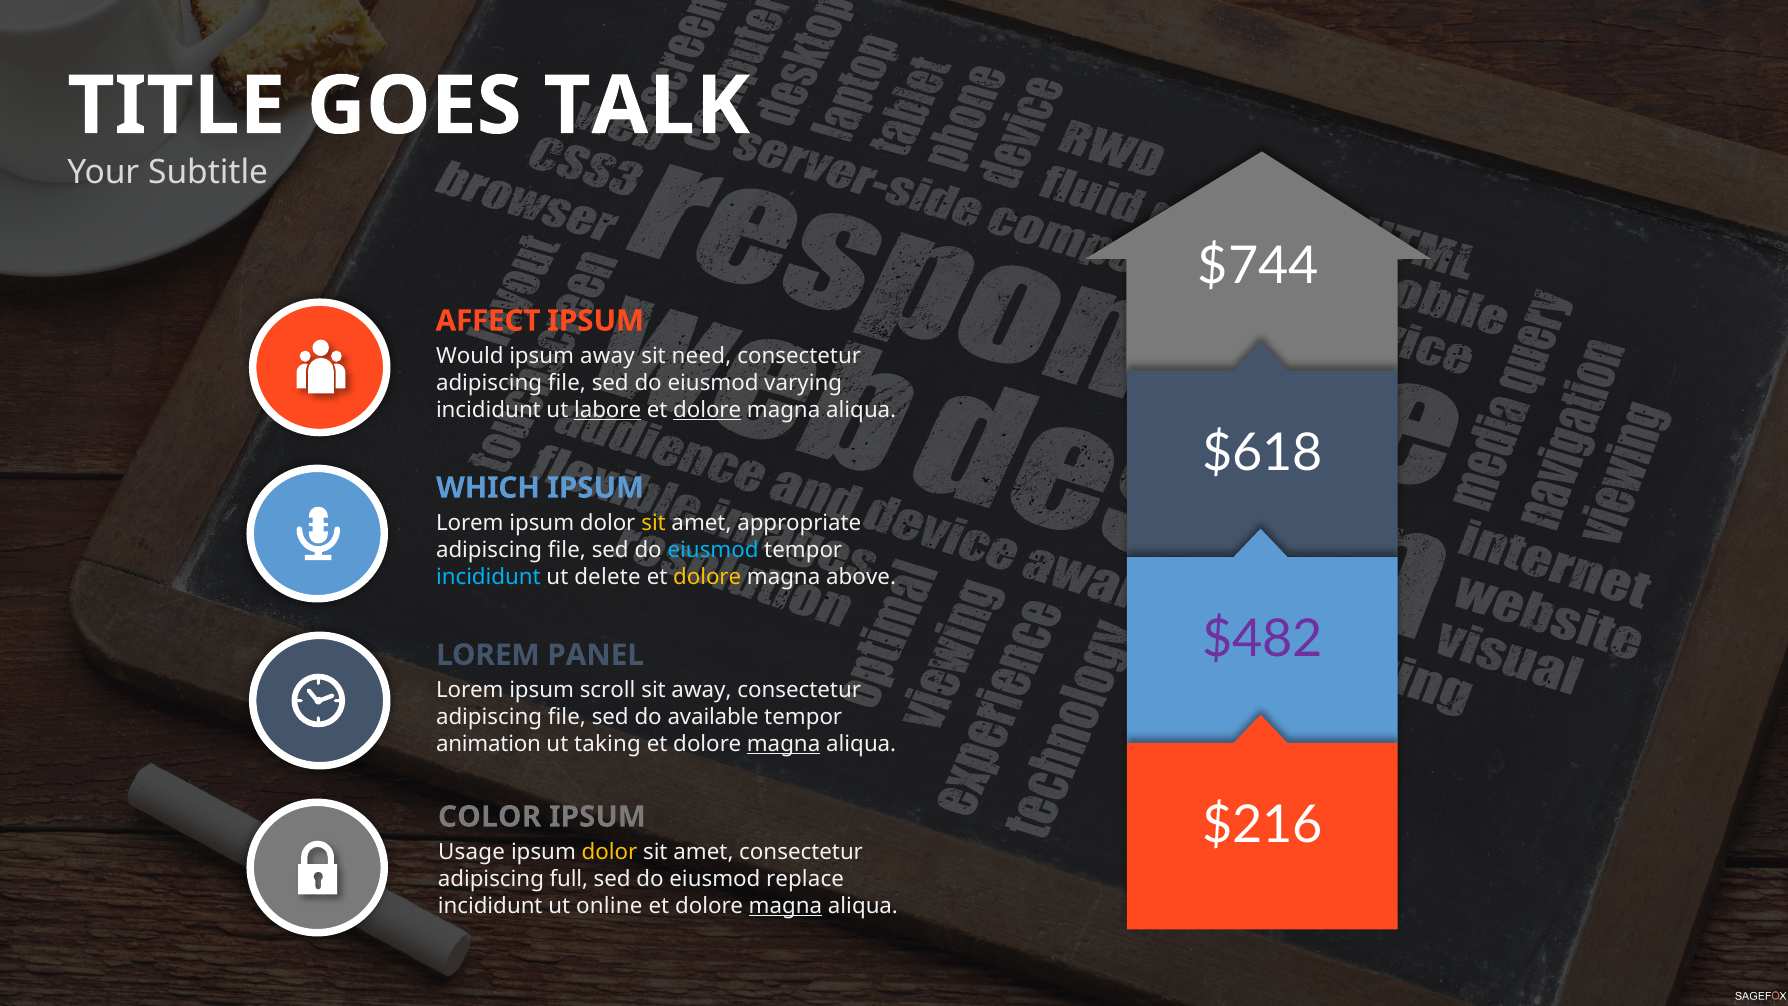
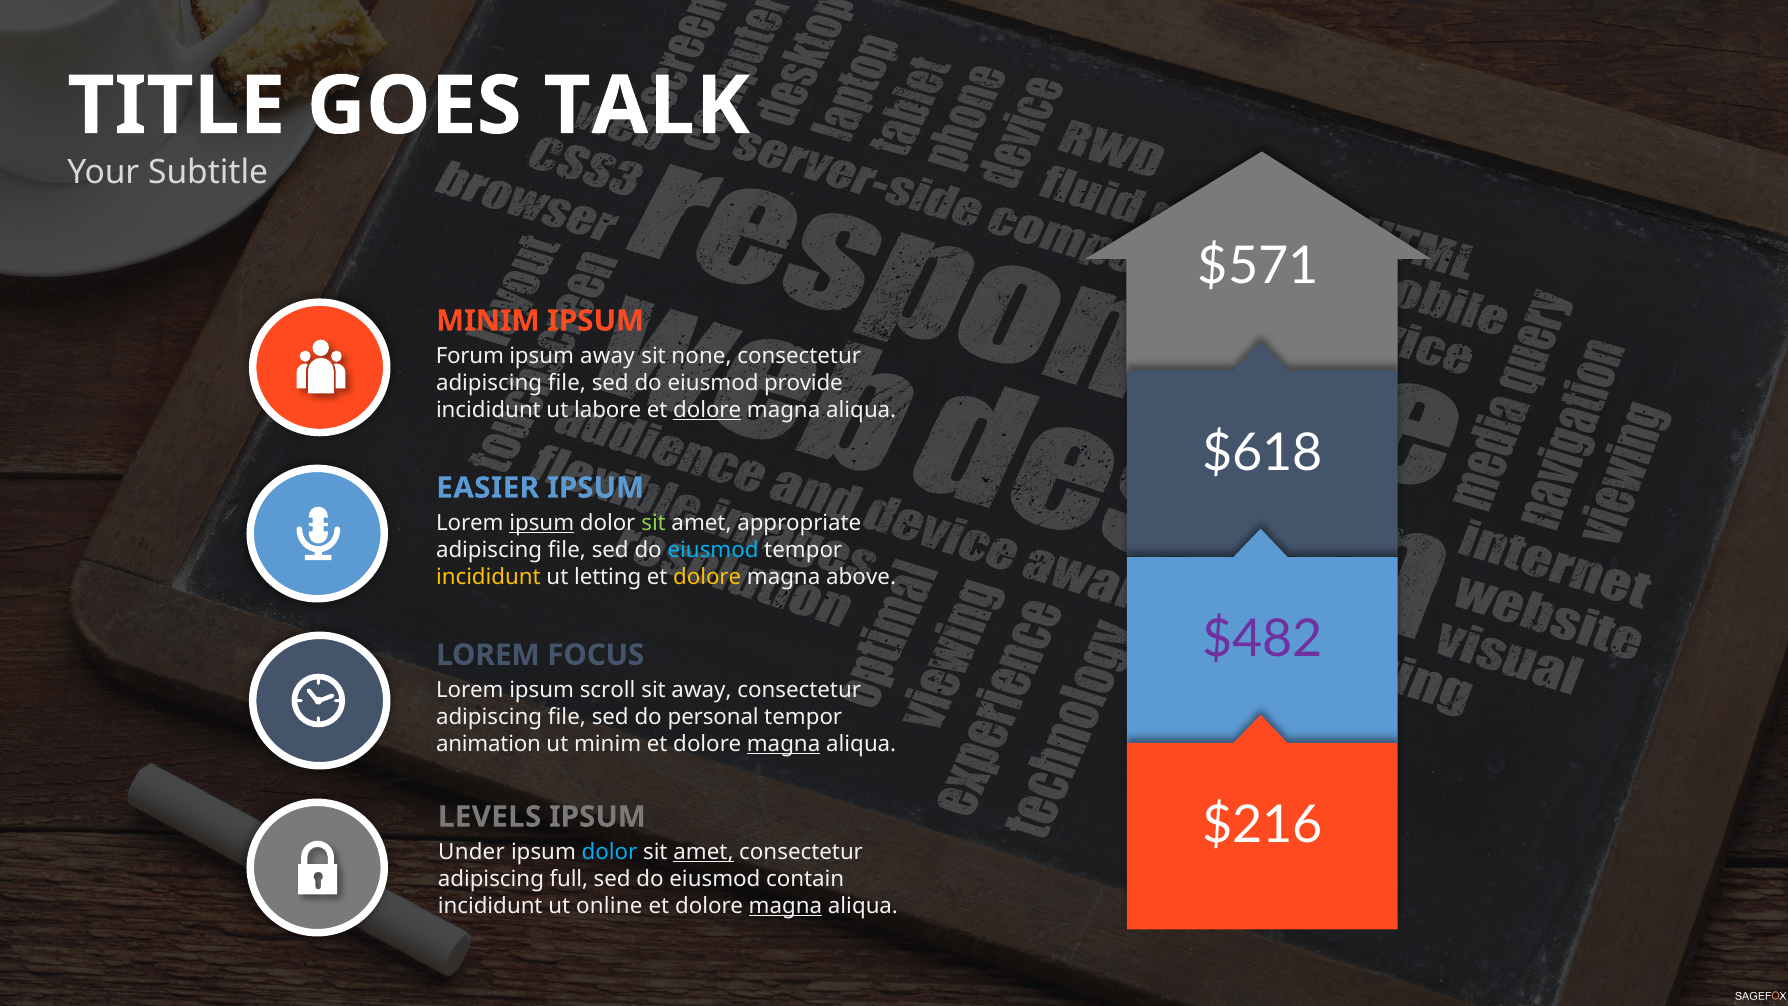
$744: $744 -> $571 (1258, 266)
AFFECT: AFFECT -> MINIM (488, 321)
Would: Would -> Forum (470, 356)
need: need -> none (702, 356)
varying: varying -> provide (803, 383)
labore underline: present -> none (608, 410)
WHICH: WHICH -> EASIER (488, 488)
ipsum underline: none -> present (542, 523)
sit colour: yellow -> light green (654, 523)
incididunt colour: light blue -> yellow (488, 577)
delete: delete -> letting (608, 577)
PANEL: PANEL -> FOCUS (596, 655)
available: available -> personal (713, 717)
ut taking: taking -> minim (608, 744)
COLOR: COLOR -> LEVELS (490, 817)
Usage: Usage -> Under (471, 852)
dolor colour: yellow -> light blue (609, 852)
amet underline: none -> present (703, 852)
replace: replace -> contain (805, 879)
